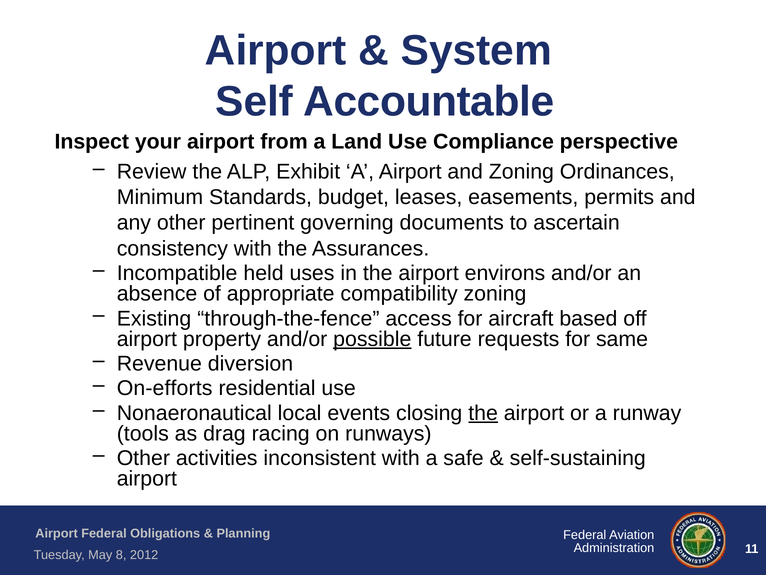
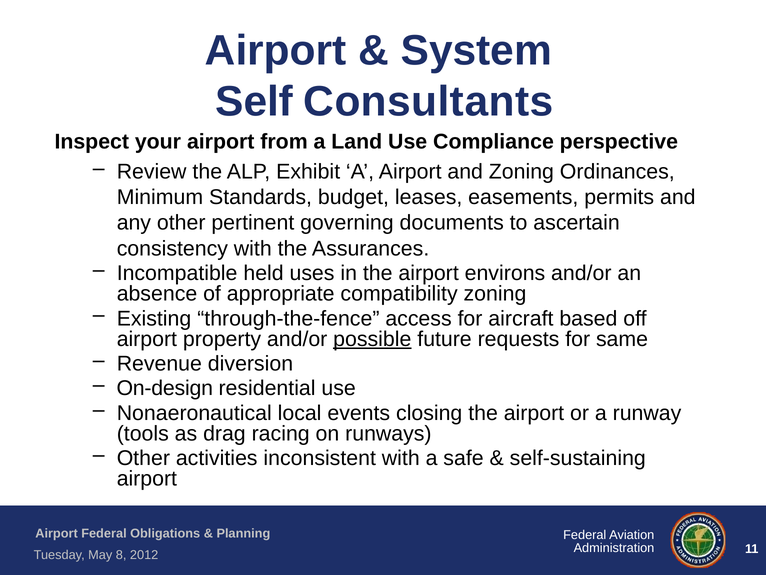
Accountable: Accountable -> Consultants (428, 101)
On-efforts: On-efforts -> On-design (165, 388)
the underline: present -> none (483, 413)
